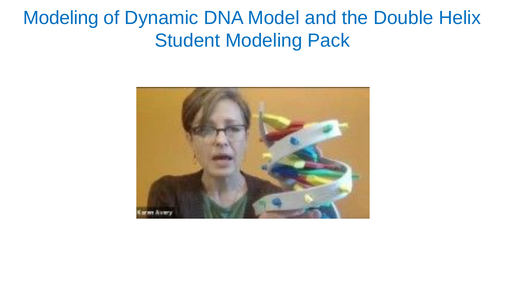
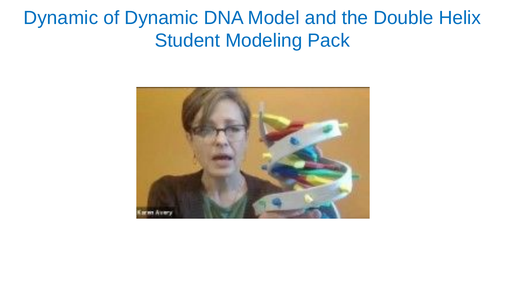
Modeling: Modeling -> Dynamic (61, 18)
